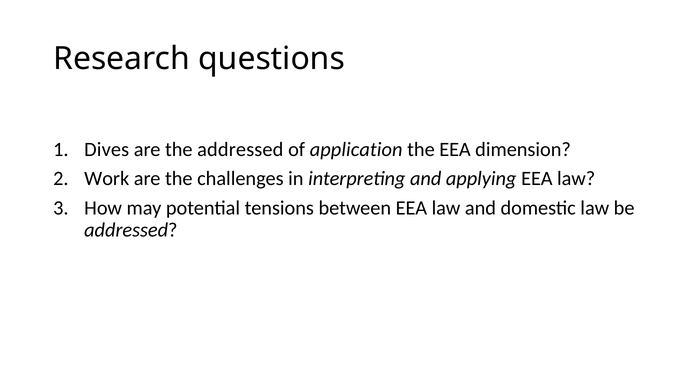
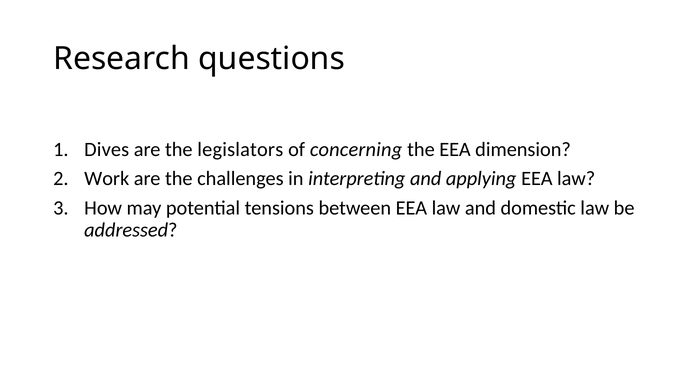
the addressed: addressed -> legislators (240, 150)
application: application -> concerning (356, 150)
